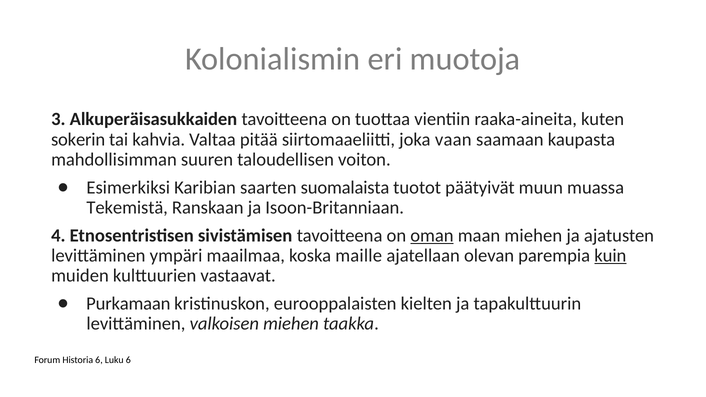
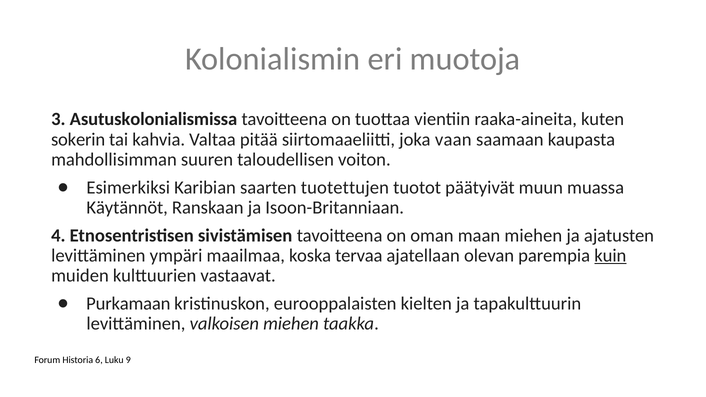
Alkuperäisasukkaiden: Alkuperäisasukkaiden -> Asutuskolonialismissa (153, 119)
suomalaista: suomalaista -> tuotettujen (345, 188)
Tekemistä: Tekemistä -> Käytännöt (127, 208)
oman underline: present -> none (432, 236)
maille: maille -> tervaa (359, 256)
6: 6 -> 9 (128, 360)
